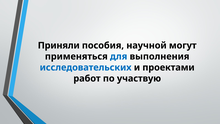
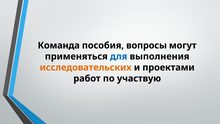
Приняли: Приняли -> Команда (59, 45)
научной: научной -> вопросы (147, 45)
исследовательских colour: blue -> orange (86, 67)
